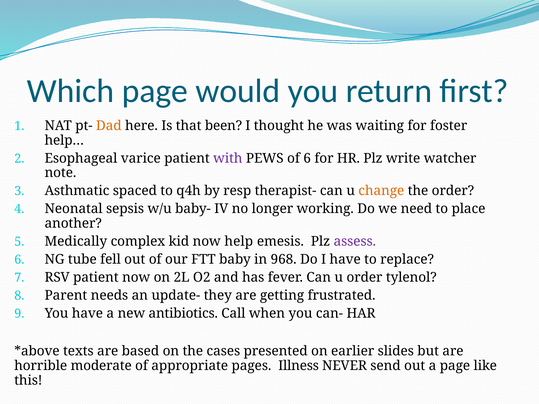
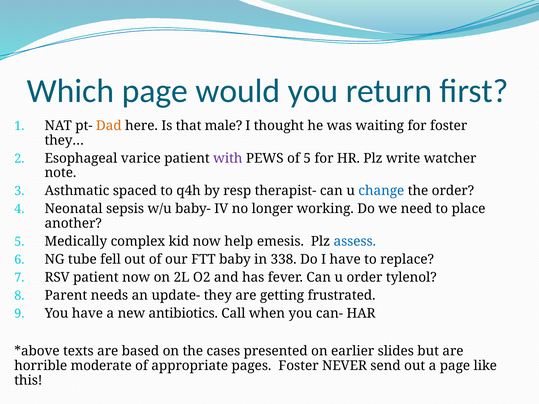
been: been -> male (223, 126)
help…: help… -> they… (64, 140)
of 6: 6 -> 5 (307, 158)
change colour: orange -> blue (381, 191)
assess colour: purple -> blue (355, 242)
968: 968 -> 338 (284, 260)
pages Illness: Illness -> Foster (299, 366)
